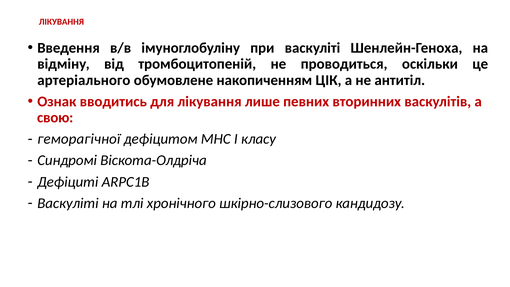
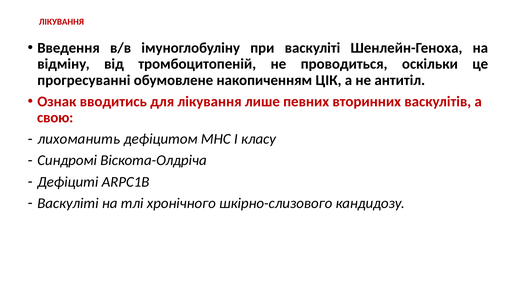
артеріального: артеріального -> прогресуванні (84, 80)
геморагічної: геморагічної -> лихоманить (79, 139)
